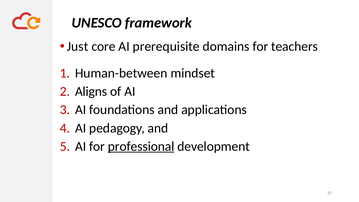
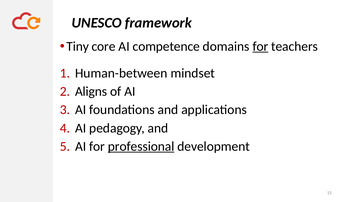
Just: Just -> Tiny (78, 46)
prerequisite: prerequisite -> competence (166, 46)
for underline: none -> present (260, 46)
